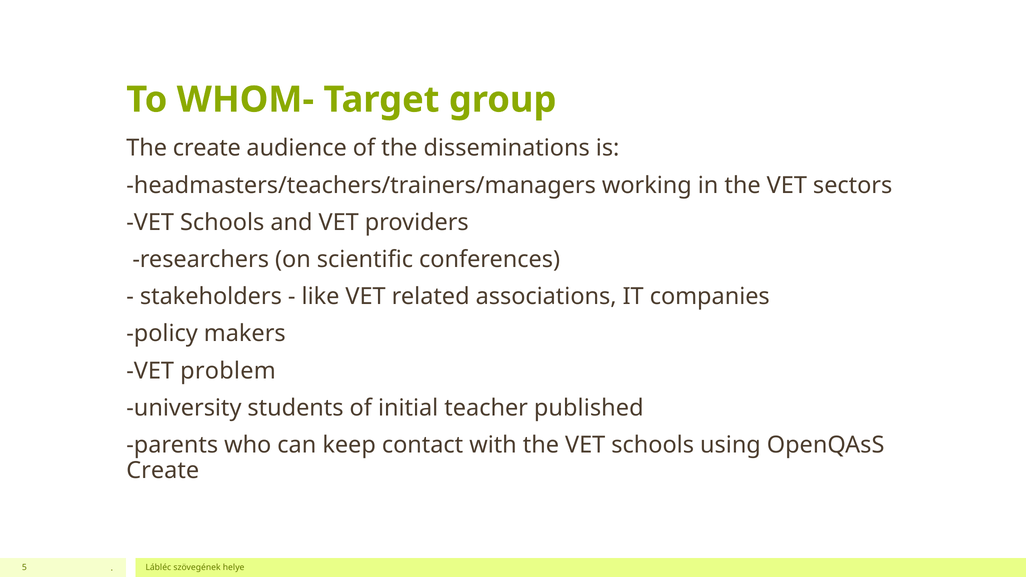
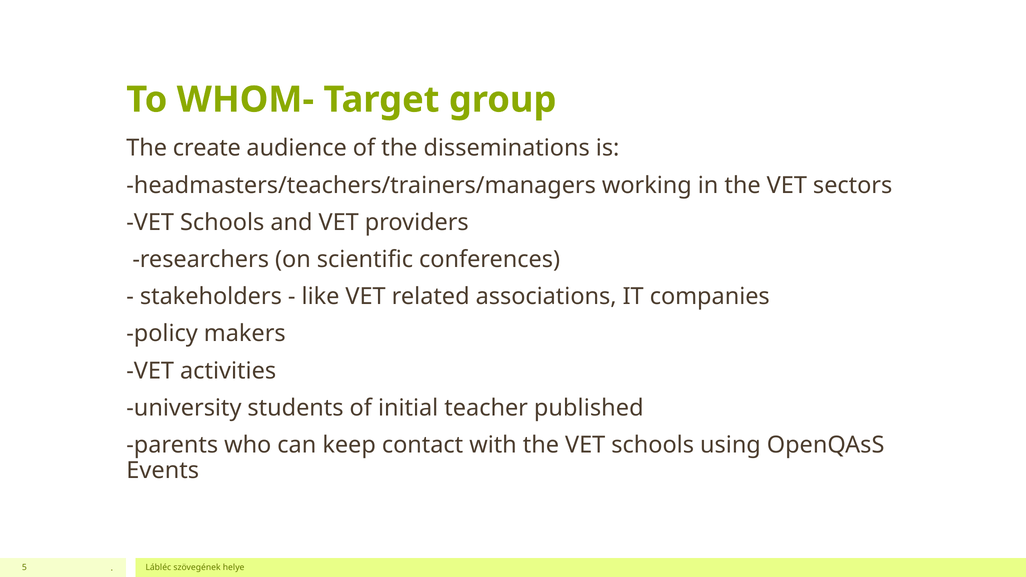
problem: problem -> activities (228, 371)
Create: Create -> Events (163, 470)
